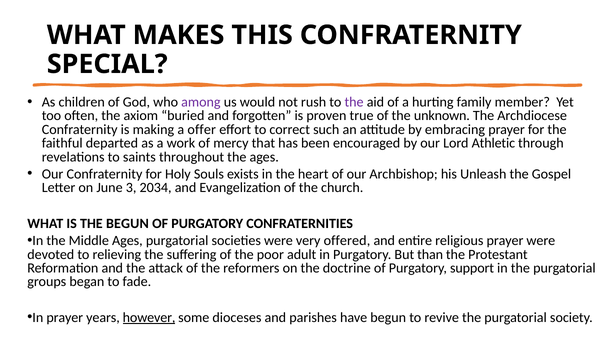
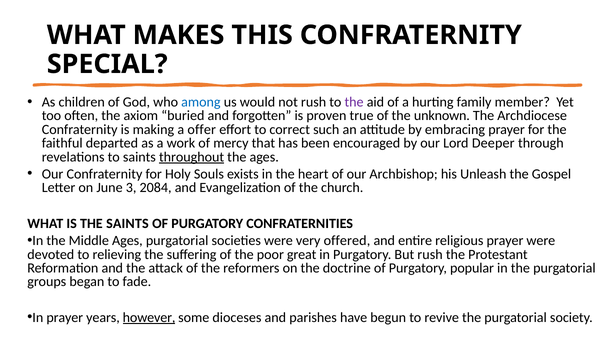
among colour: purple -> blue (201, 102)
Athletic: Athletic -> Deeper (493, 143)
throughout underline: none -> present (192, 157)
2034: 2034 -> 2084 (156, 188)
THE BEGUN: BEGUN -> SAINTS (127, 223)
adult: adult -> great (302, 254)
But than: than -> rush (430, 254)
support: support -> popular (472, 268)
